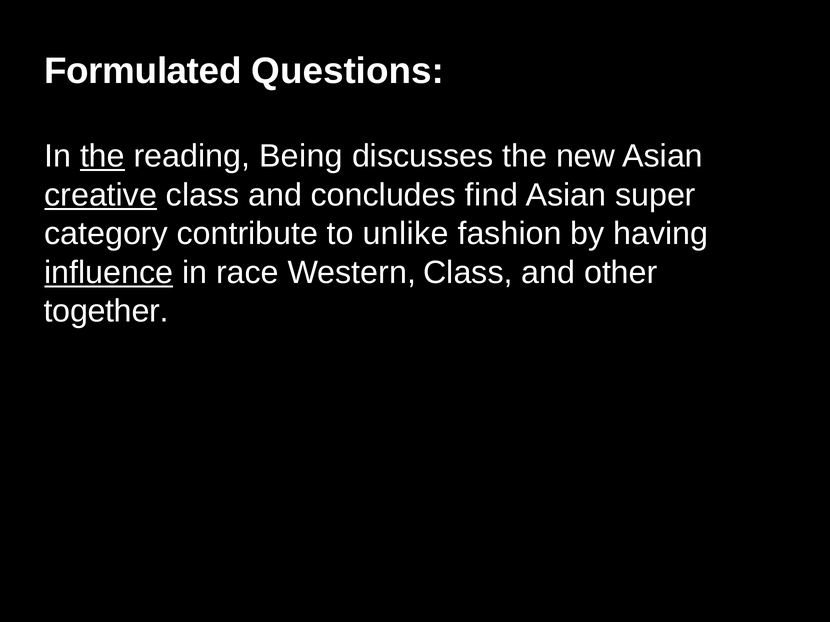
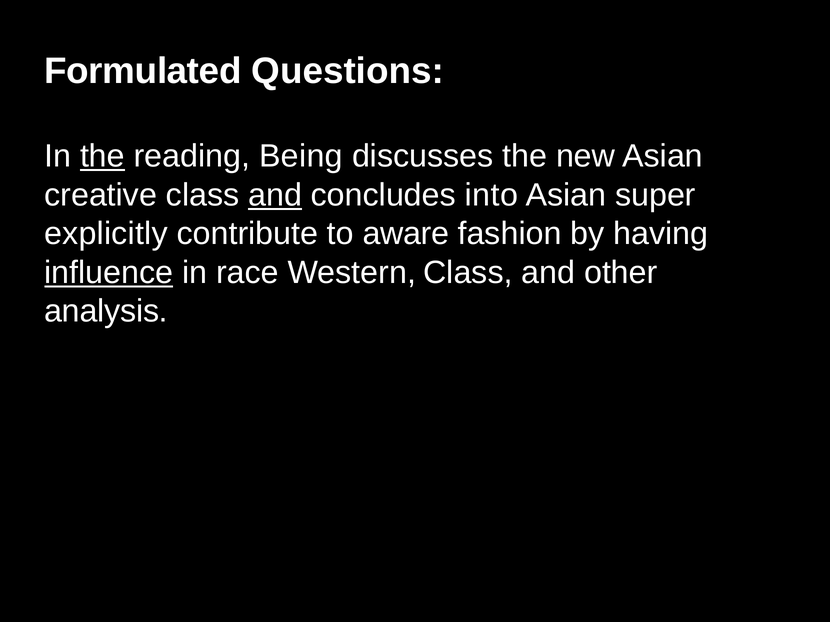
creative underline: present -> none (101, 195)
and underline: none -> present (275, 195)
find: find -> into (491, 195)
category: category -> explicitly (106, 234)
unlike: unlike -> aware (406, 234)
together: together -> analysis (106, 311)
